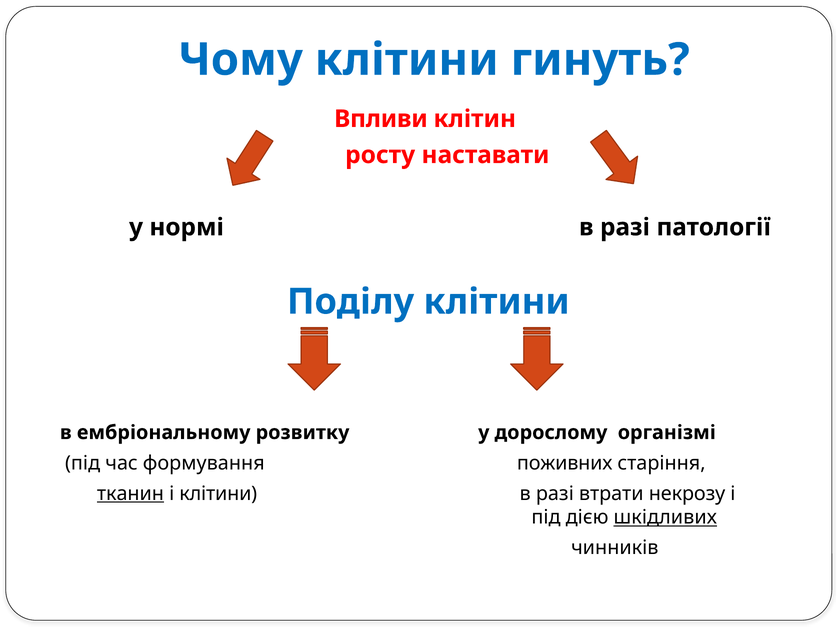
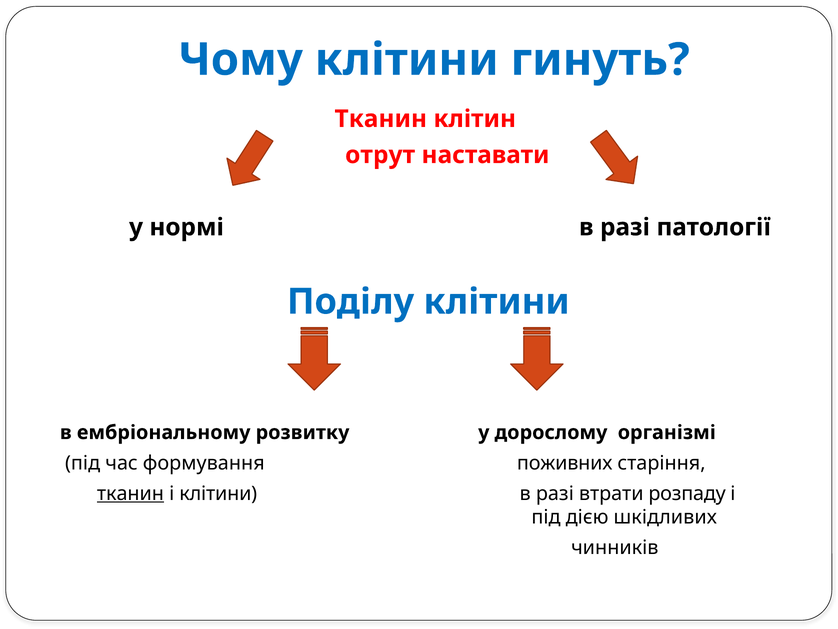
Впливи: Впливи -> Тканин (381, 119)
росту: росту -> отрут (380, 155)
некрозу: некрозу -> розпаду (687, 493)
шкідливих underline: present -> none (665, 517)
